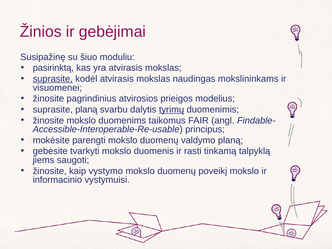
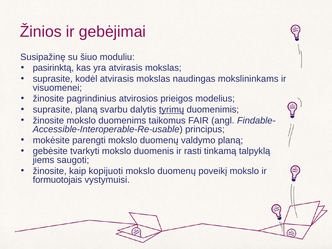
suprasite underline: present -> none (53, 79)
vystymo: vystymo -> kopijuoti (106, 171)
informacinio: informacinio -> formuotojais (57, 180)
